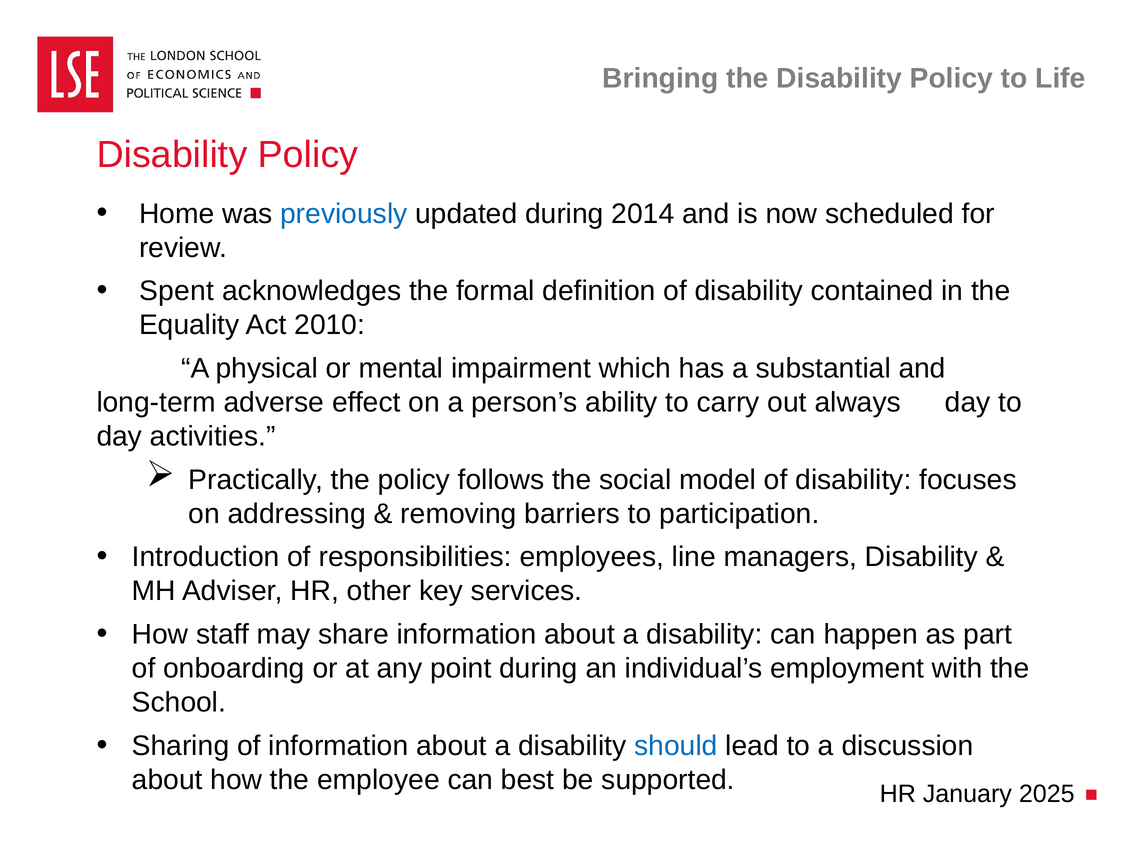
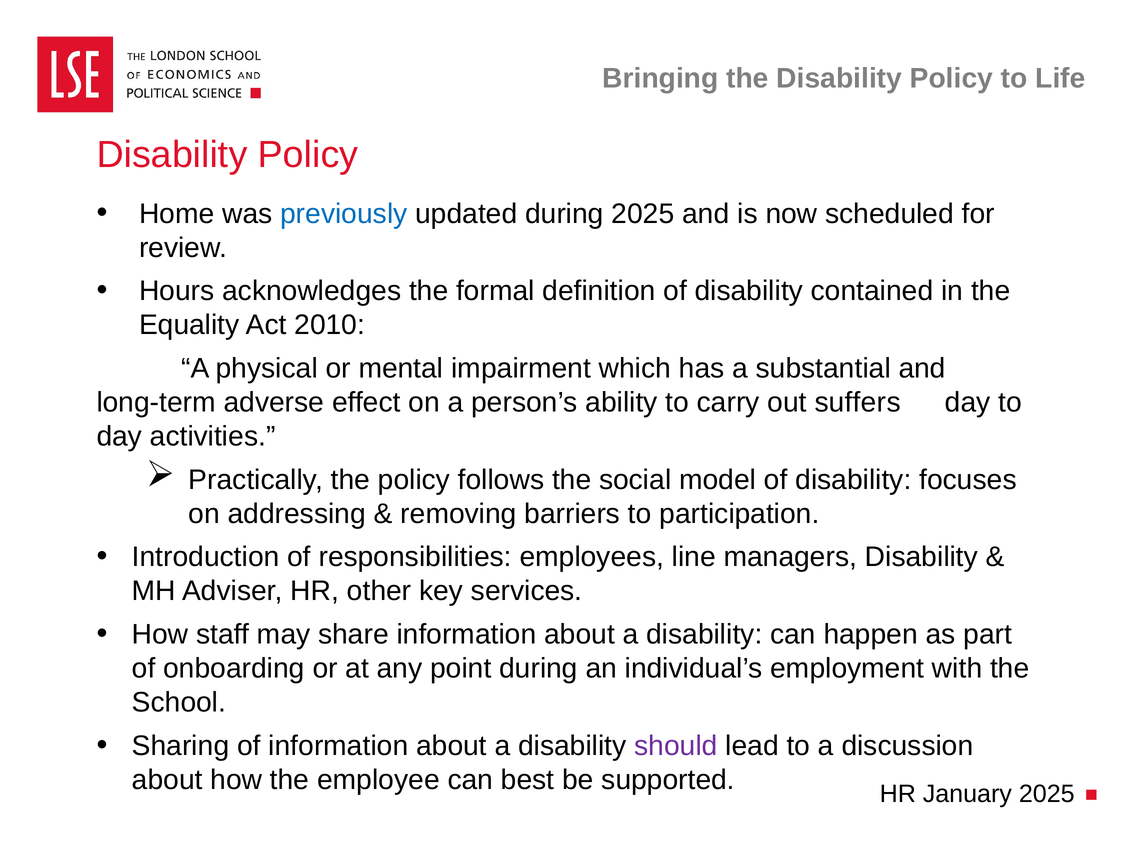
during 2014: 2014 -> 2025 (643, 214)
Spent: Spent -> Hours (177, 291)
always: always -> suffers (858, 402)
should colour: blue -> purple (676, 745)
